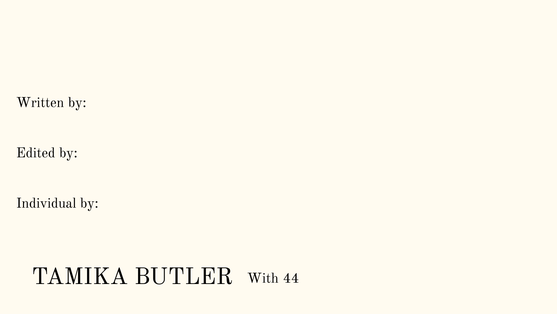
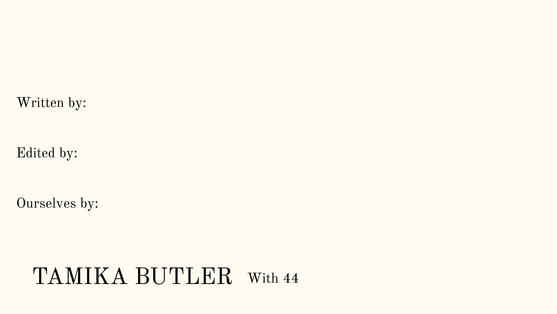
Individual: Individual -> Ourselves (46, 203)
